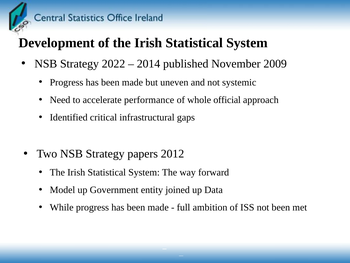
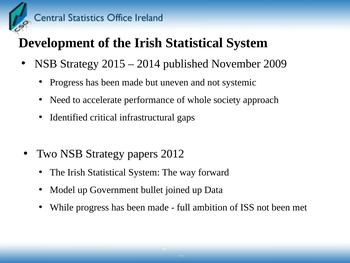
2022: 2022 -> 2015 (113, 64)
official: official -> society (227, 100)
entity: entity -> bullet (152, 190)
